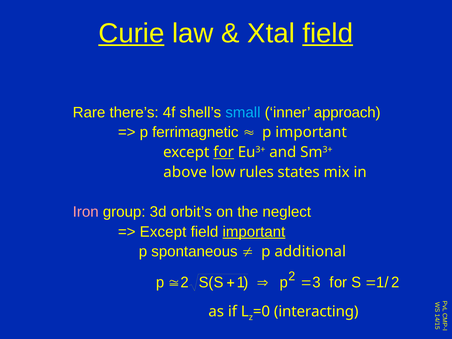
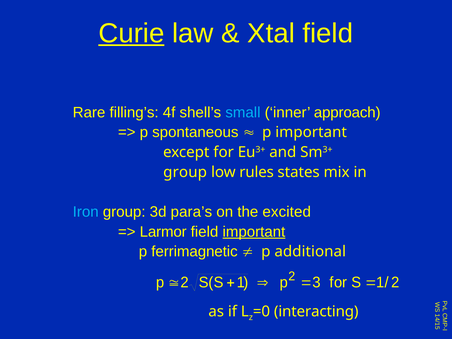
field underline: present -> none (328, 33)
there’s: there’s -> filling’s (134, 112)
ferrimagnetic: ferrimagnetic -> spontaneous (195, 132)
for underline: present -> none (224, 152)
above: above -> group (185, 172)
Iron colour: pink -> light blue (86, 212)
orbit’s: orbit’s -> para’s (191, 212)
neglect: neglect -> excited (287, 212)
Except: Except -> Larmor (163, 232)
spontaneous: spontaneous -> ferrimagnetic (194, 252)
